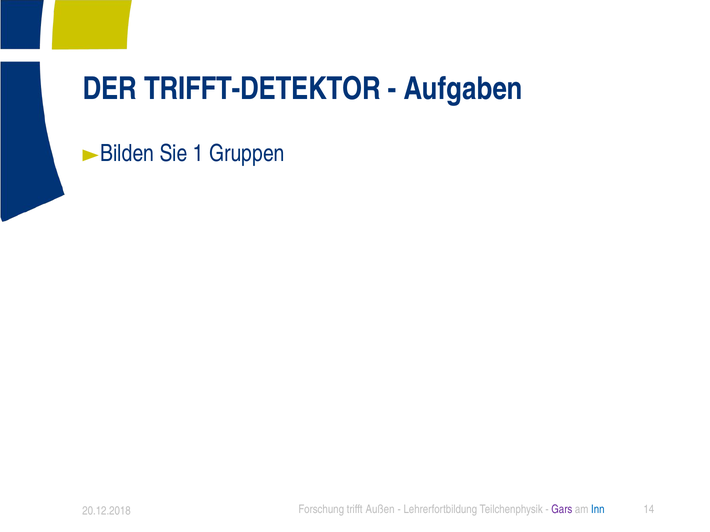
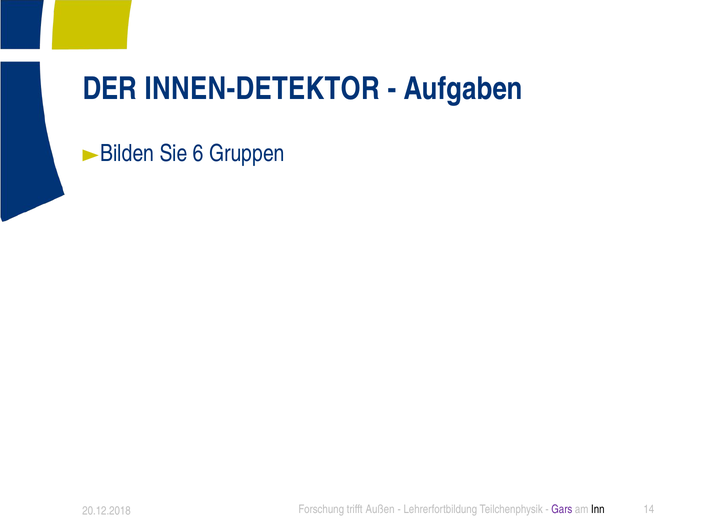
TRIFFT-DETEKTOR: TRIFFT-DETEKTOR -> INNEN-DETEKTOR (262, 89)
1: 1 -> 6 (198, 154)
Inn colour: blue -> black (598, 510)
